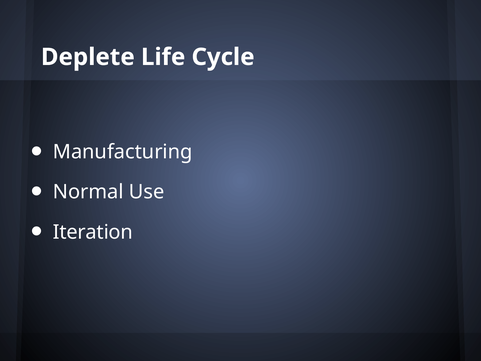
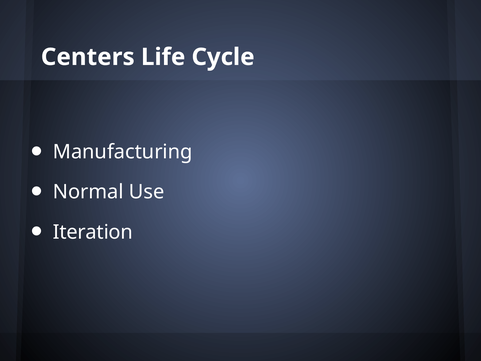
Deplete: Deplete -> Centers (88, 57)
